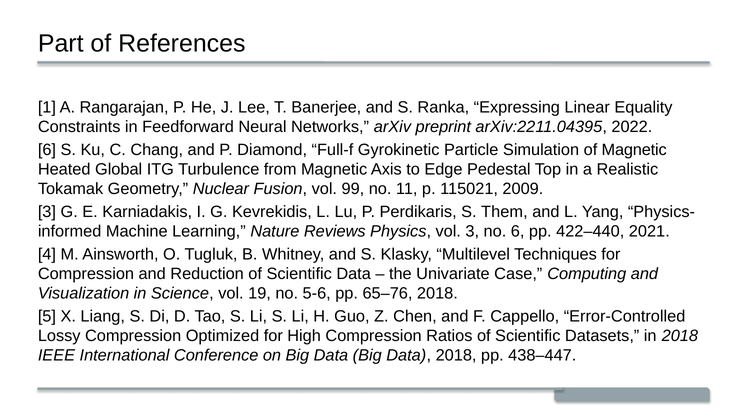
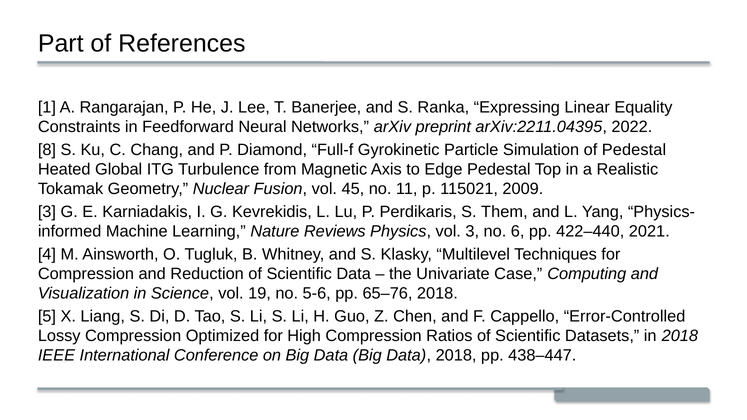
6: 6 -> 8 (47, 150)
of Magnetic: Magnetic -> Pedestal (634, 150)
99: 99 -> 45 (353, 189)
